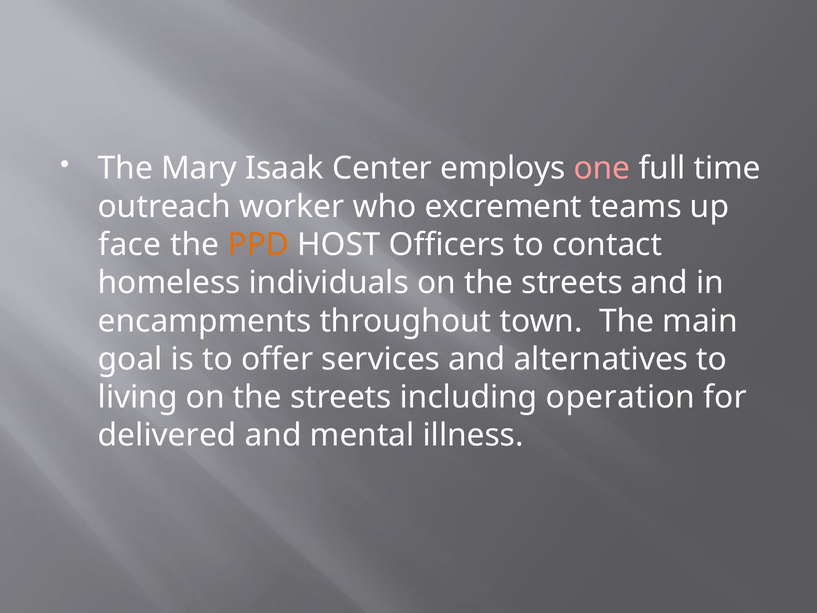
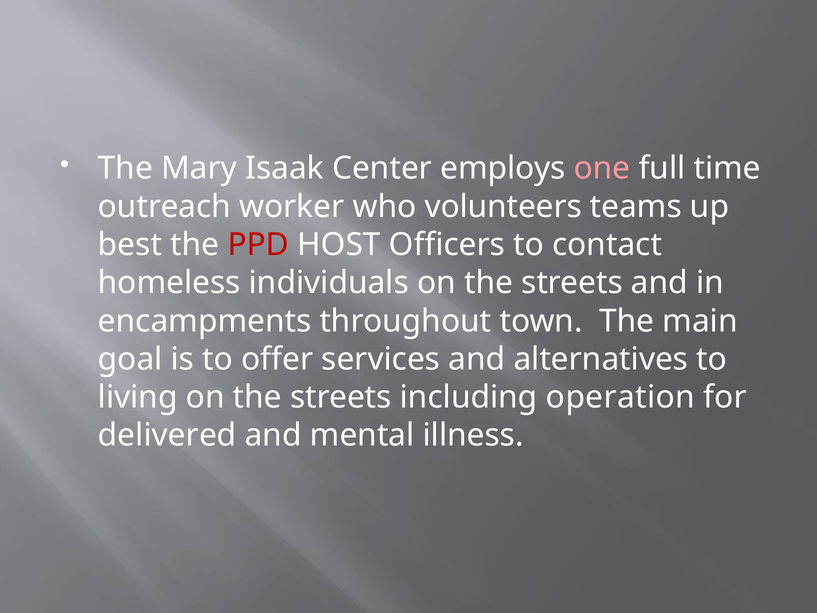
excrement: excrement -> volunteers (503, 206)
face: face -> best (130, 245)
PPD colour: orange -> red (258, 245)
